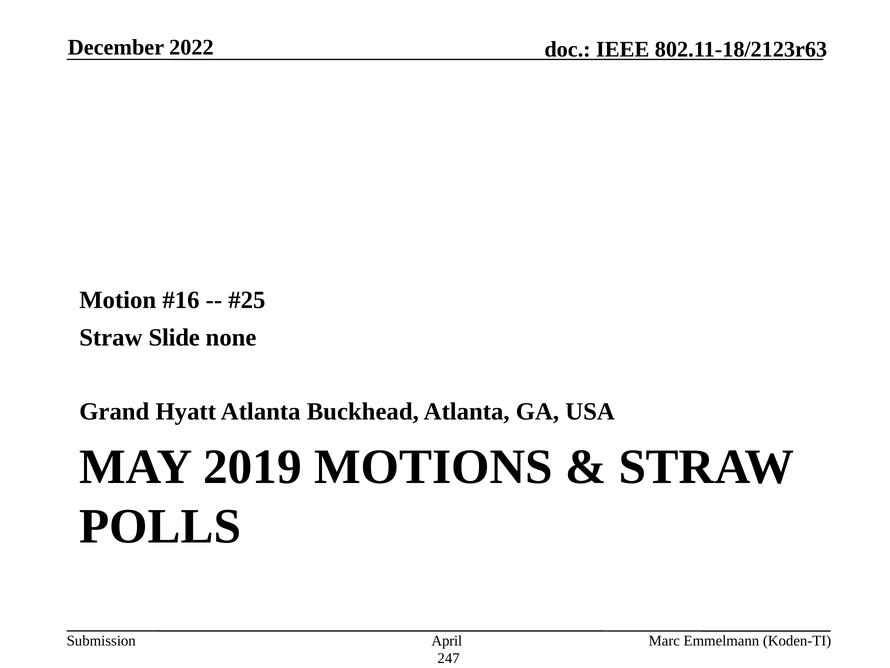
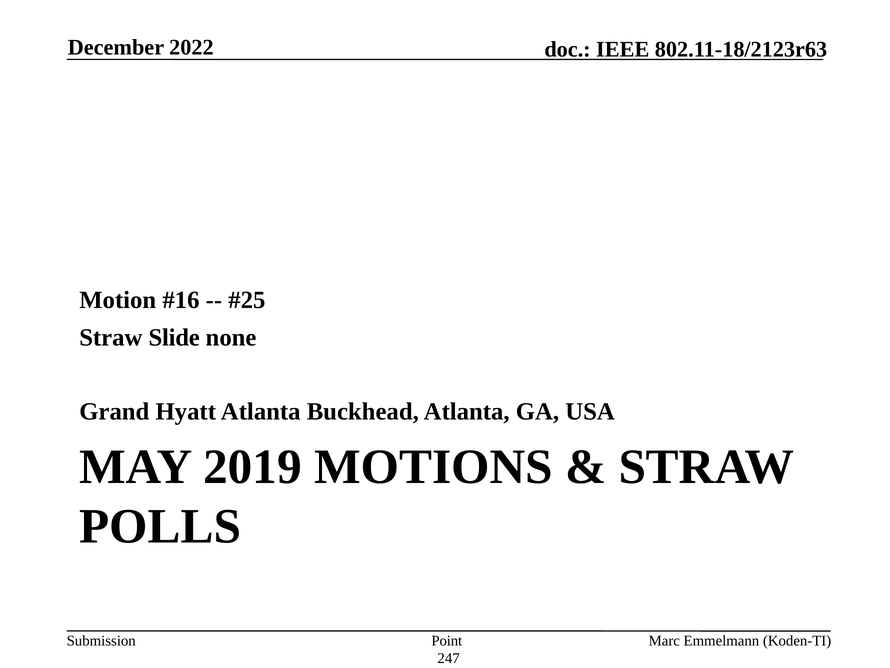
April: April -> Point (447, 640)
